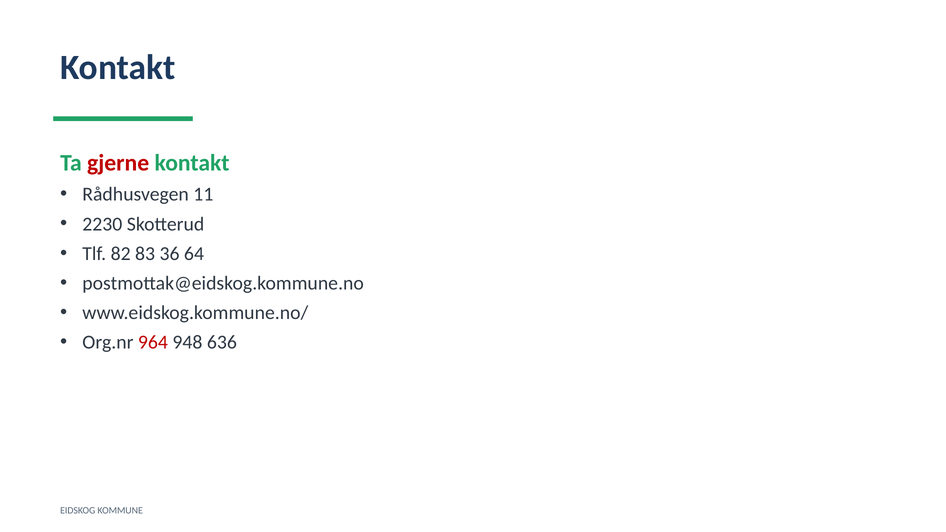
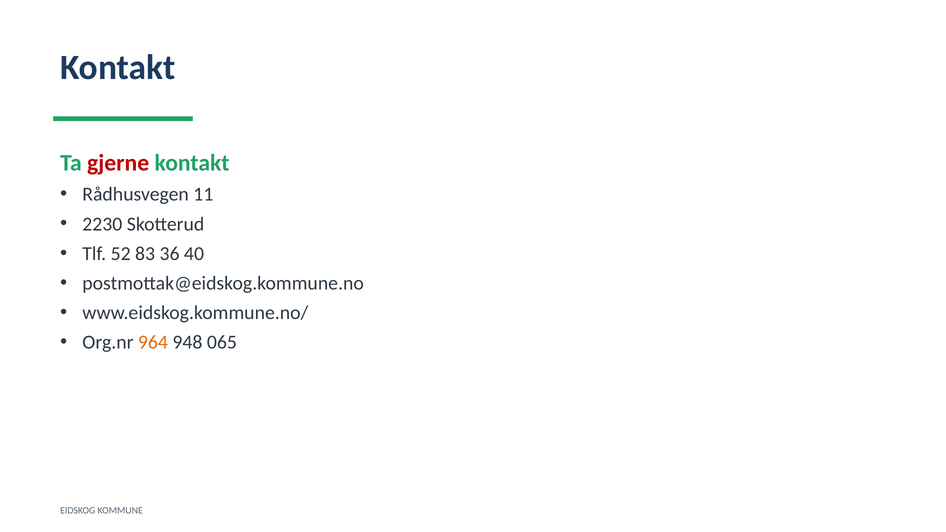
82: 82 -> 52 (121, 254)
64: 64 -> 40 (194, 254)
964 colour: red -> orange (153, 342)
636: 636 -> 065 (222, 342)
